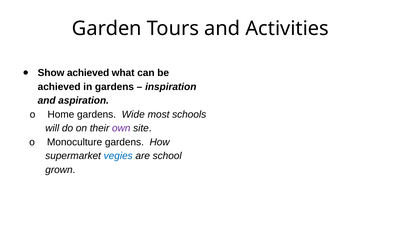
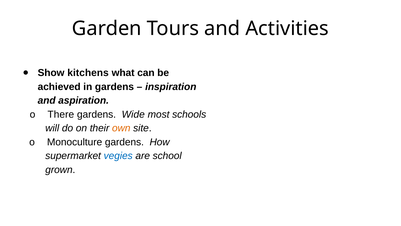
Show achieved: achieved -> kitchens (88, 73)
Home: Home -> There (61, 114)
own colour: purple -> orange (121, 128)
